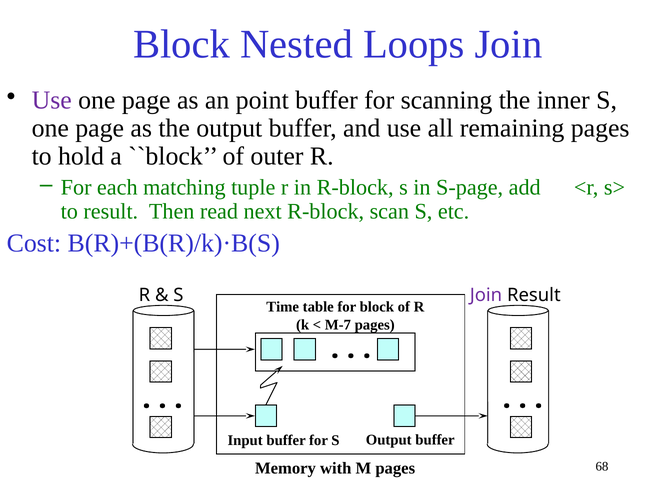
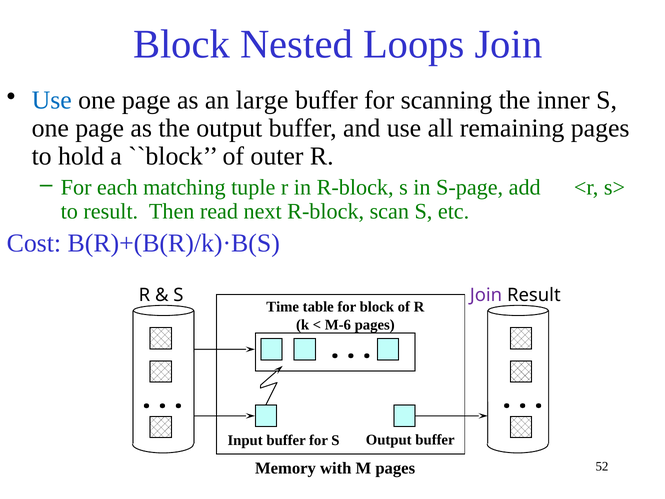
Use colour: purple -> blue (52, 100)
point: point -> large (262, 100)
M-7: M-7 -> M-6 (338, 325)
68: 68 -> 52 (602, 466)
